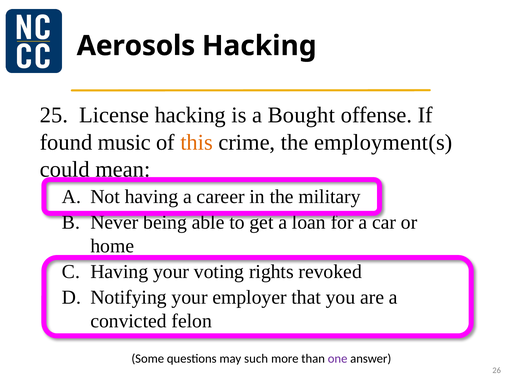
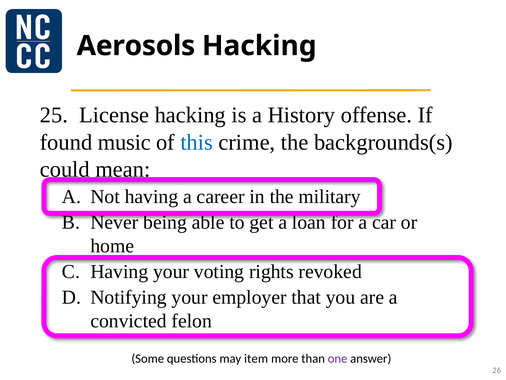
Bought: Bought -> History (301, 115)
this colour: orange -> blue (197, 142)
employment(s: employment(s -> backgrounds(s (383, 142)
such: such -> item (256, 358)
